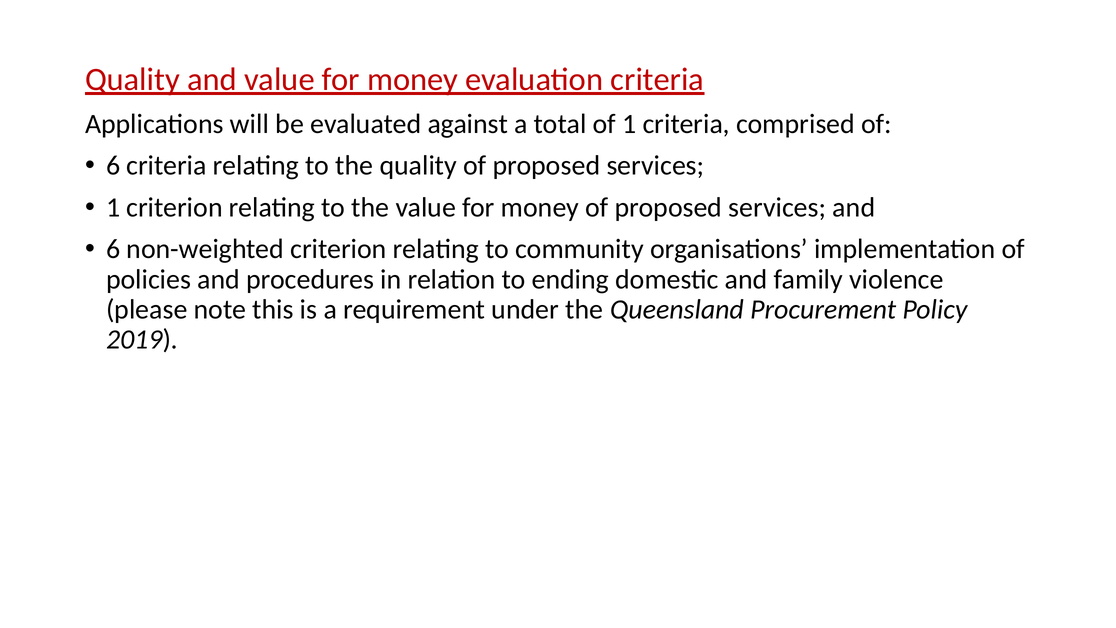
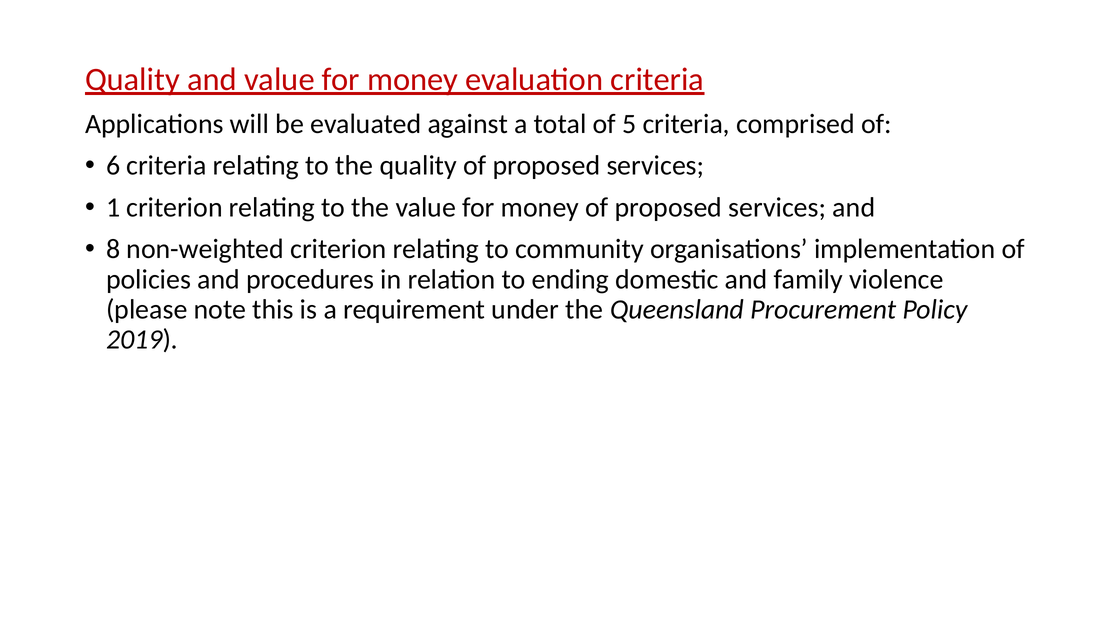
of 1: 1 -> 5 (629, 124)
6: 6 -> 8 (113, 249)
